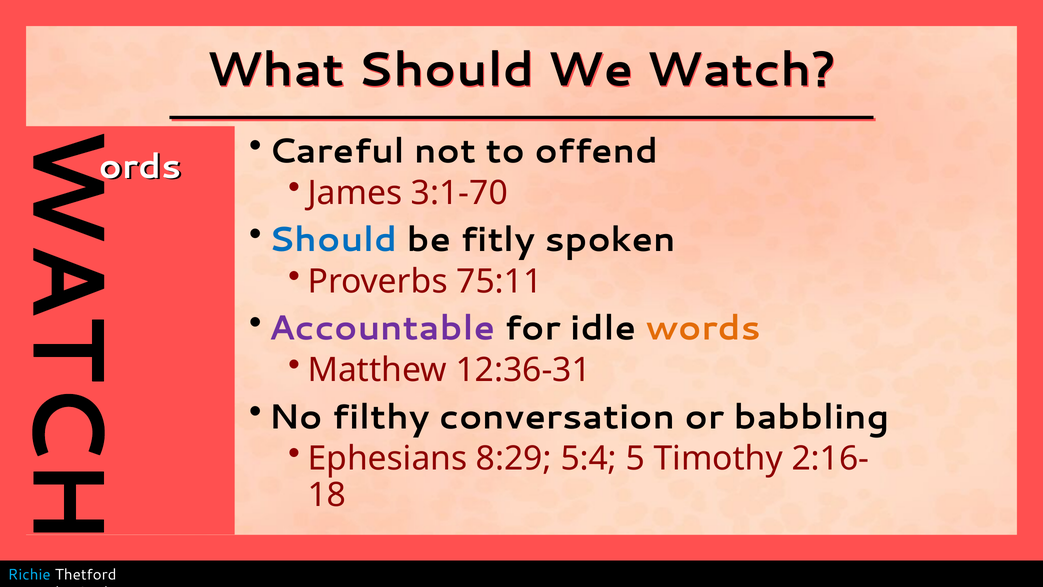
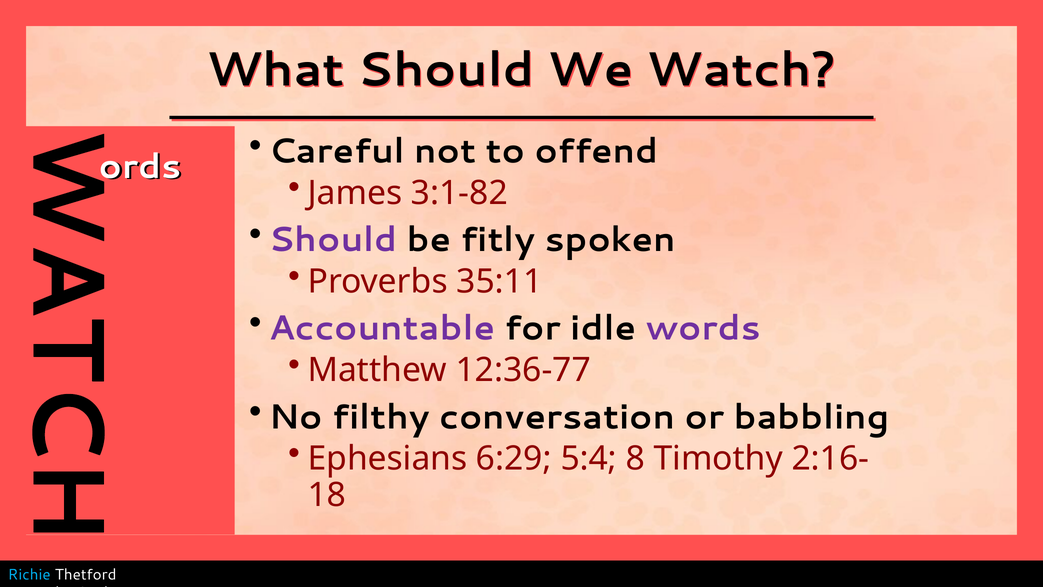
3:1-70: 3:1-70 -> 3:1-82 (459, 193)
Should colour: blue -> purple (333, 240)
75:11: 75:11 -> 35:11 (499, 281)
words colour: orange -> purple (703, 328)
12:36-31: 12:36-31 -> 12:36-77 (523, 370)
8:29: 8:29 -> 6:29 (514, 459)
5: 5 -> 8 (635, 459)
